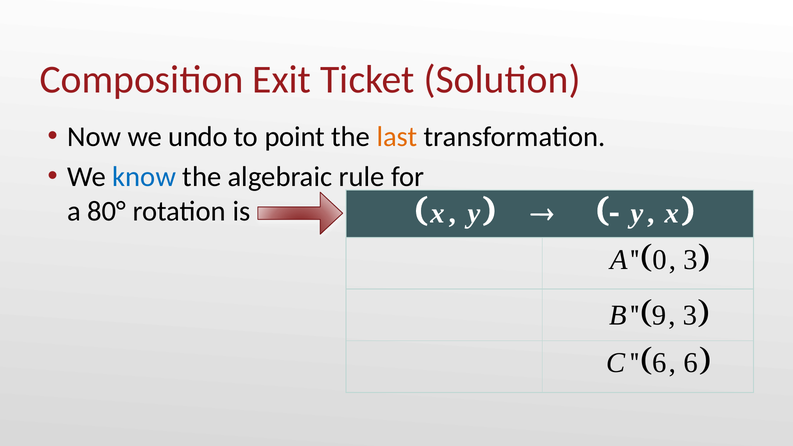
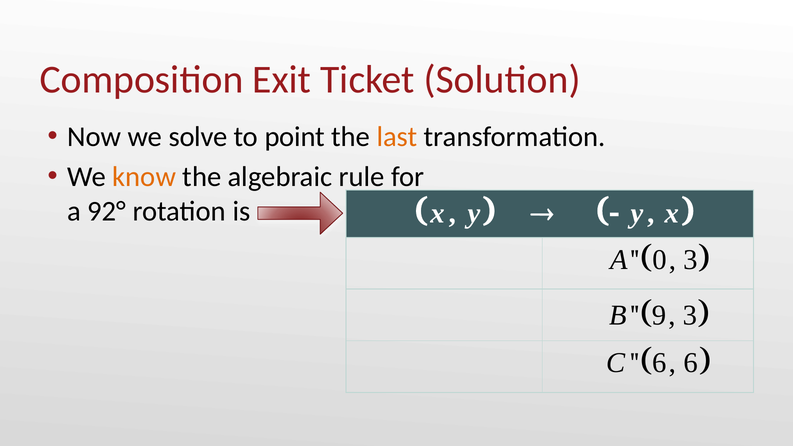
undo: undo -> solve (198, 137)
know colour: blue -> orange (144, 177)
80°: 80° -> 92° (107, 211)
